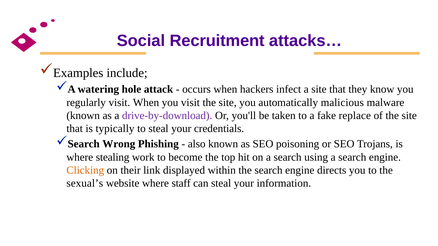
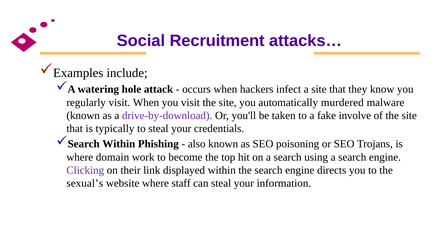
malicious: malicious -> murdered (342, 103)
replace: replace -> involve (355, 116)
Search Wrong: Wrong -> Within (119, 144)
stealing: stealing -> domain (113, 157)
Clicking colour: orange -> purple (85, 170)
